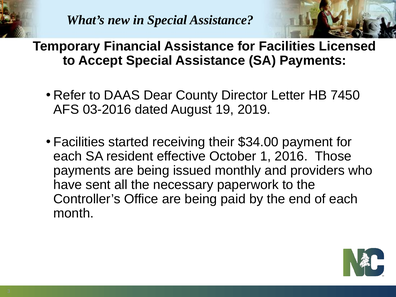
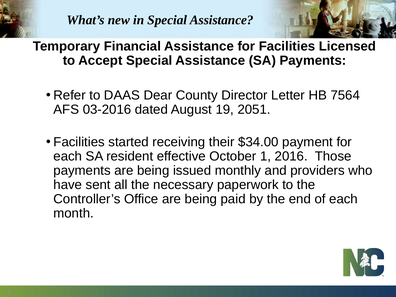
7450: 7450 -> 7564 (345, 95)
2019: 2019 -> 2051 (254, 110)
